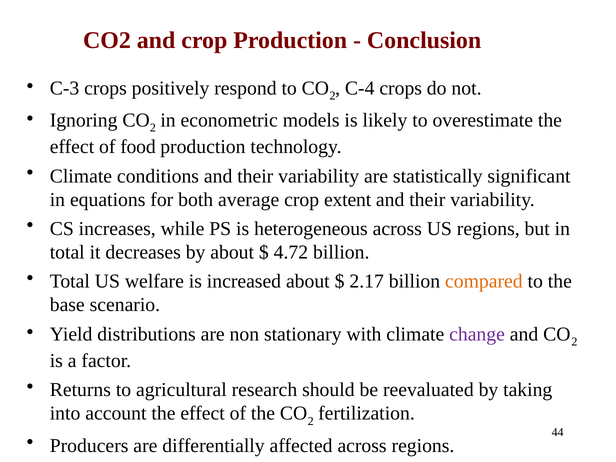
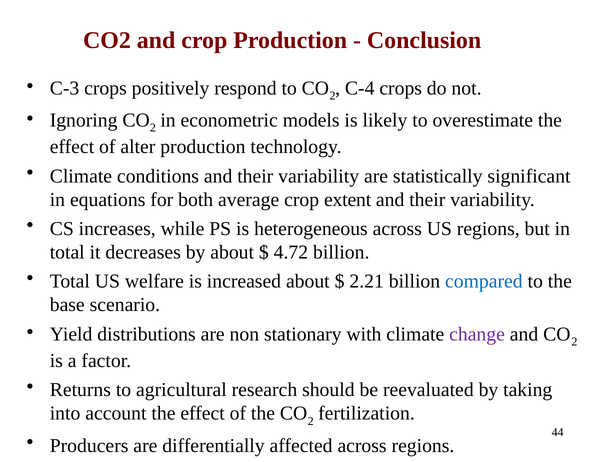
food: food -> alter (138, 147)
2.17: 2.17 -> 2.21 (367, 281)
compared colour: orange -> blue (484, 281)
